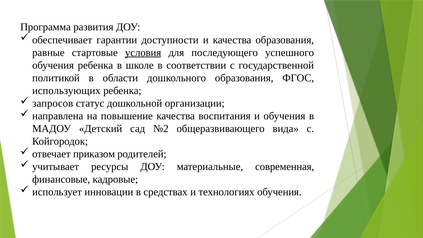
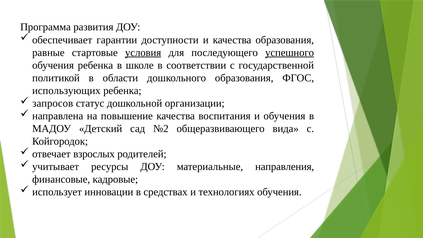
успешного underline: none -> present (290, 53)
приказом: приказом -> взрослых (94, 154)
современная: современная -> направления (285, 167)
